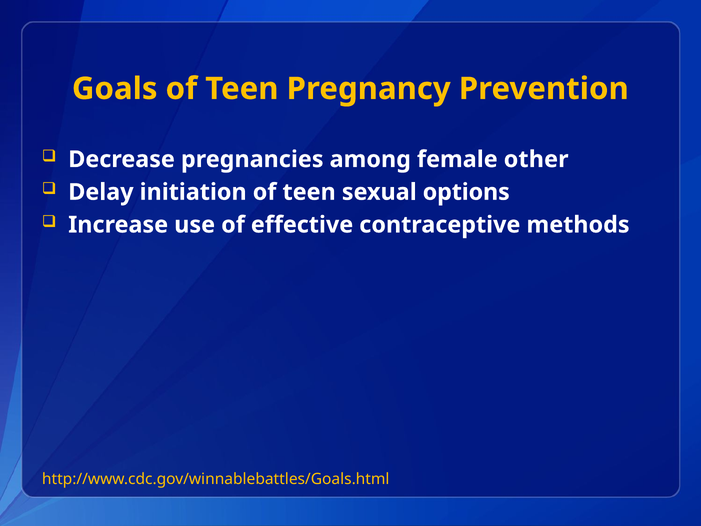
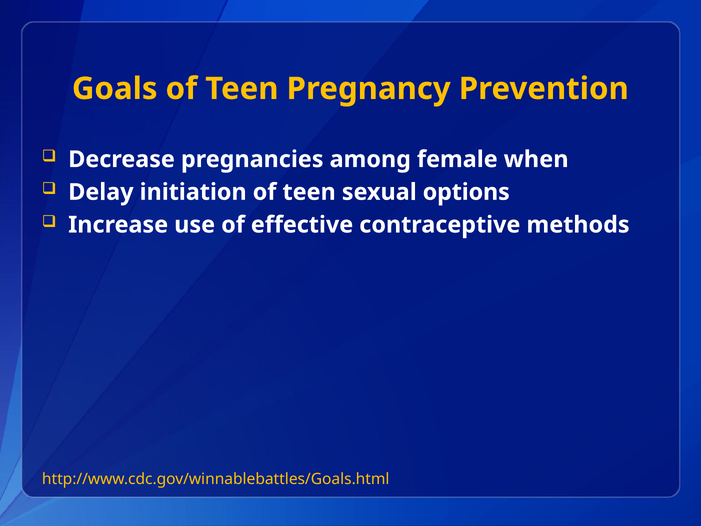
other: other -> when (536, 159)
